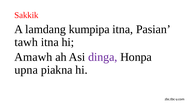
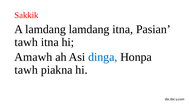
lamdang kumpipa: kumpipa -> lamdang (89, 29)
dinga colour: purple -> blue (103, 57)
upna: upna -> tawh (26, 69)
